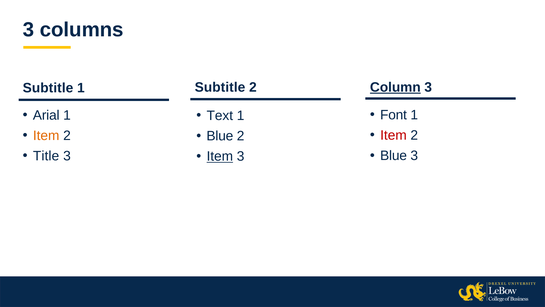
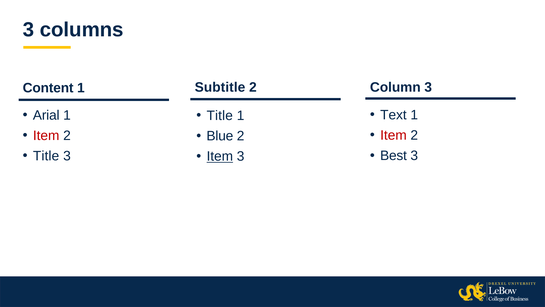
Subtitle: Subtitle -> Content (48, 88)
Column underline: present -> none (395, 87)
Font: Font -> Text (393, 115)
Text: Text -> Title (220, 115)
Item colour: orange -> red (46, 135)
Blue: Blue -> Best (394, 155)
